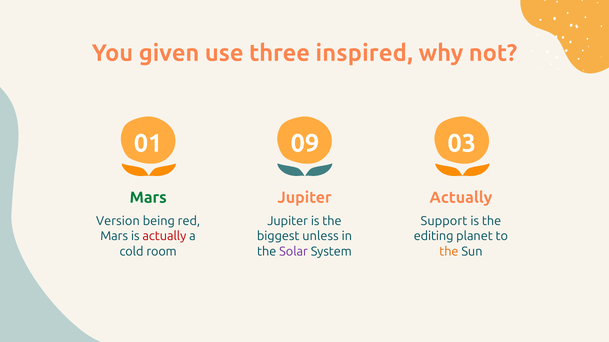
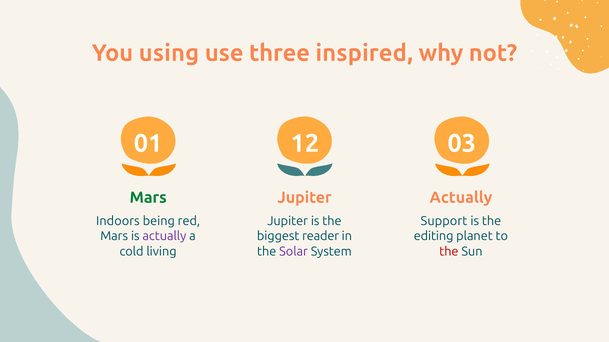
given: given -> using (169, 53)
09: 09 -> 12 (305, 144)
Version: Version -> Indoors (118, 221)
actually colour: red -> purple (164, 237)
unless: unless -> reader (321, 237)
room: room -> living (162, 252)
the colour: orange -> red (449, 252)
